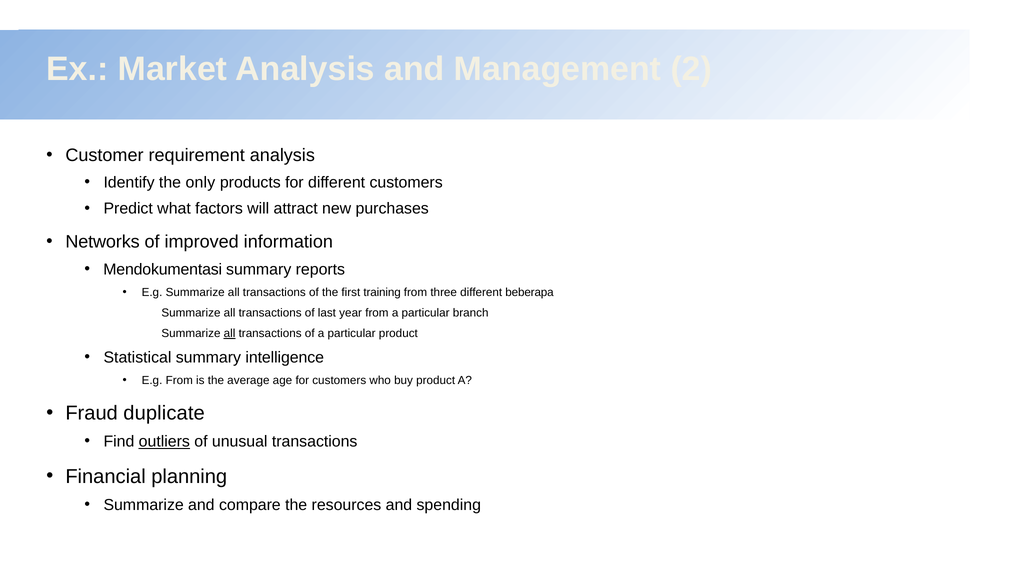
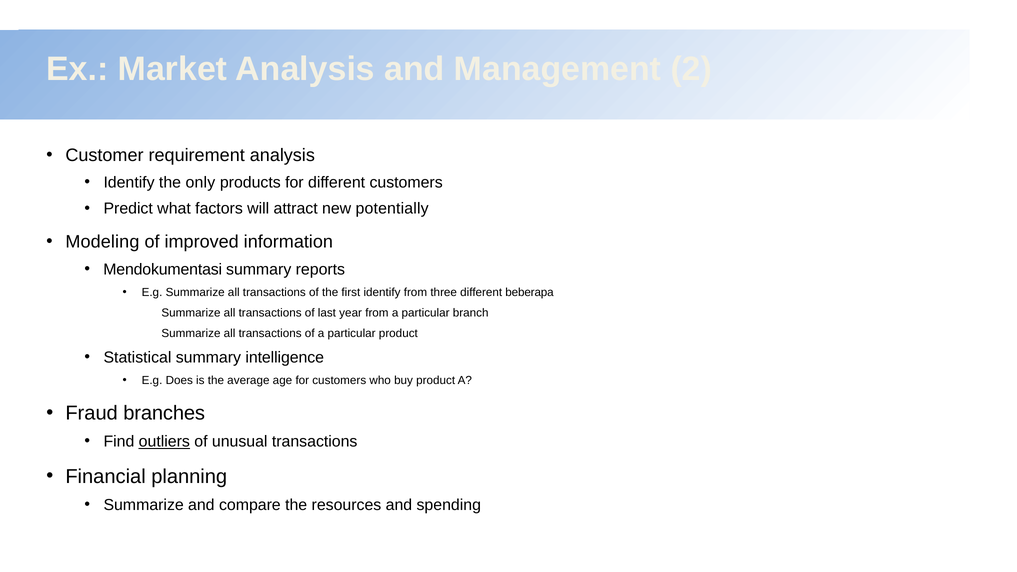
purchases: purchases -> potentially (392, 209)
Networks: Networks -> Modeling (102, 242)
first training: training -> identify (382, 292)
all underline: present -> none (230, 334)
E.g From: From -> Does (179, 380)
duplicate: duplicate -> branches (164, 413)
